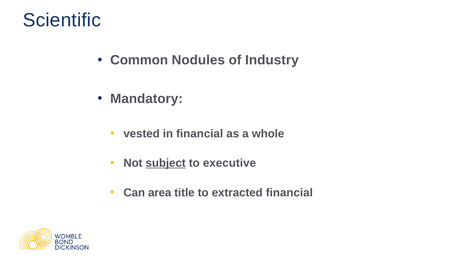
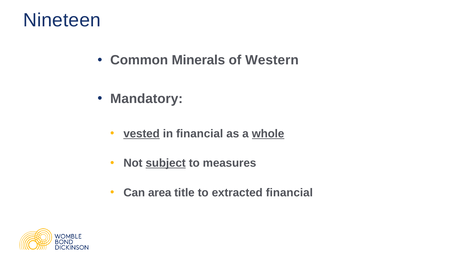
Scientific: Scientific -> Nineteen (62, 20)
Nodules: Nodules -> Minerals (198, 60)
Industry: Industry -> Western (272, 60)
vested underline: none -> present (142, 133)
whole underline: none -> present (268, 133)
executive: executive -> measures (230, 163)
